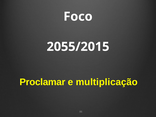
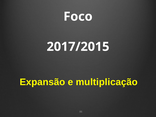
2055/2015: 2055/2015 -> 2017/2015 (78, 47)
Proclamar: Proclamar -> Expansão (42, 82)
